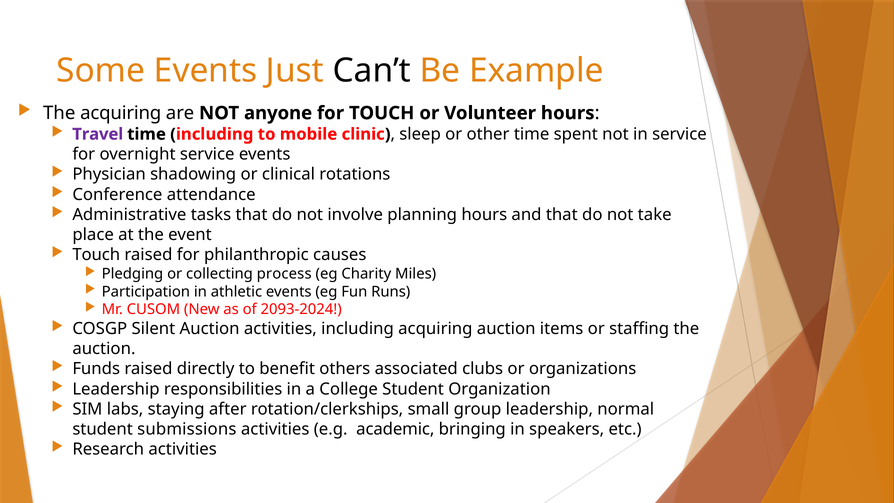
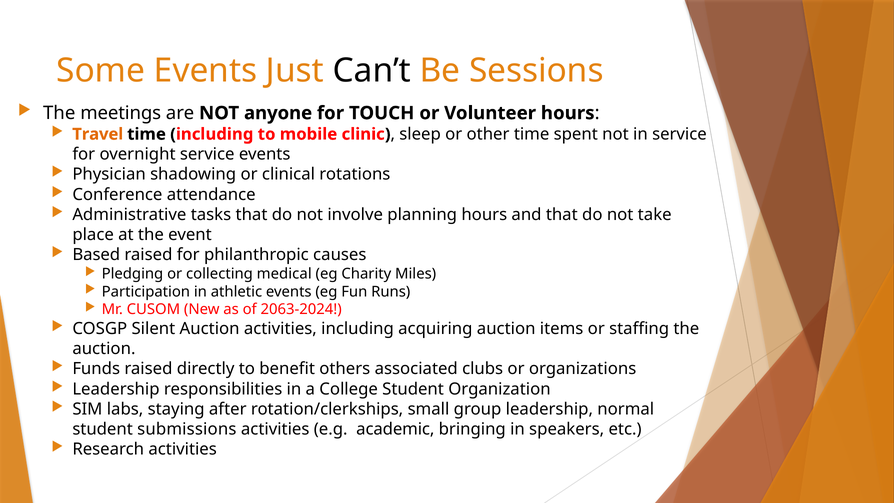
Example: Example -> Sessions (536, 71)
The acquiring: acquiring -> meetings (121, 113)
Travel colour: purple -> orange (98, 134)
Touch: Touch -> Based (96, 255)
process: process -> medical (284, 274)
2093-2024: 2093-2024 -> 2063-2024 (301, 309)
